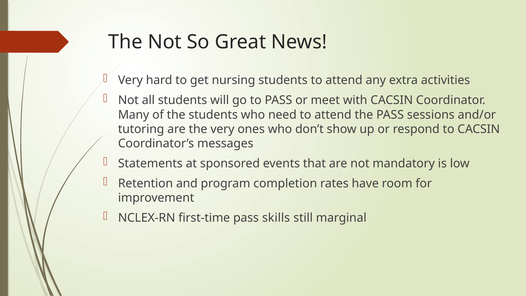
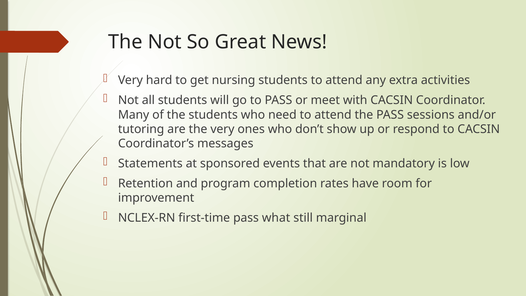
skills: skills -> what (276, 218)
